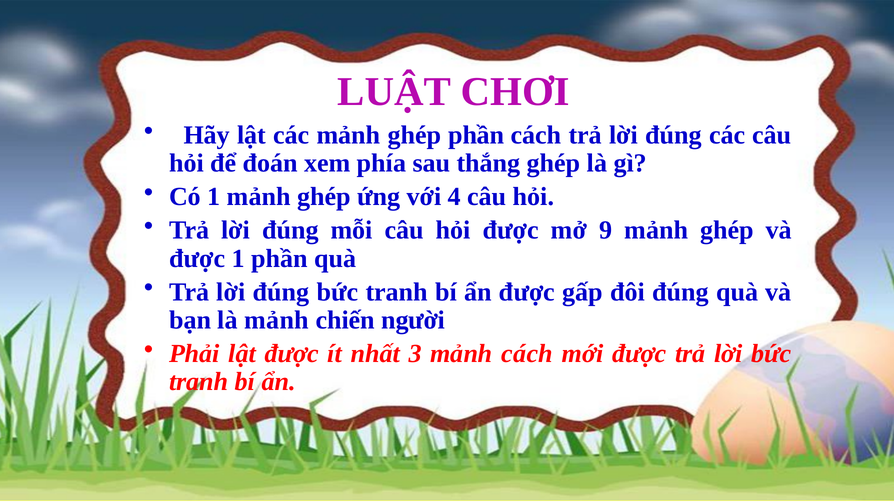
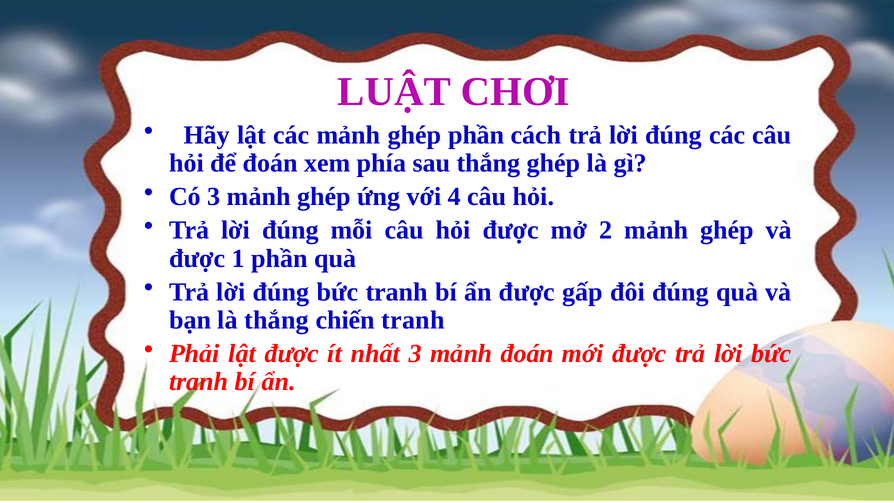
Có 1: 1 -> 3 (214, 197)
9: 9 -> 2 (606, 230)
là mảnh: mảnh -> thắng (277, 320)
chiến người: người -> tranh (413, 320)
mảnh cách: cách -> đoán (527, 354)
